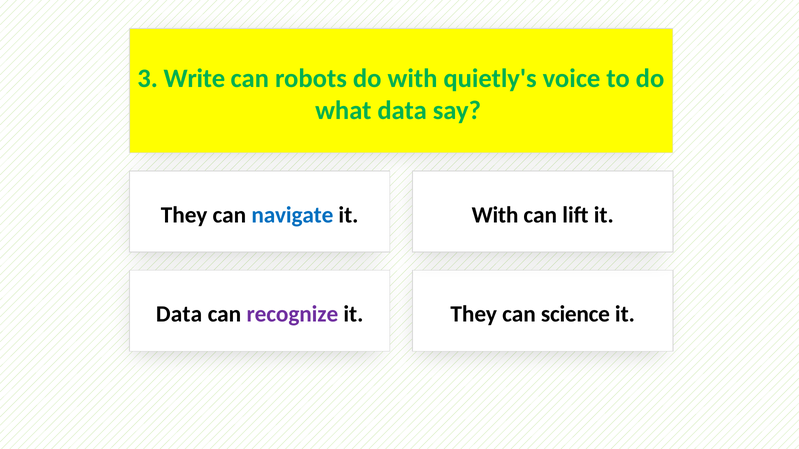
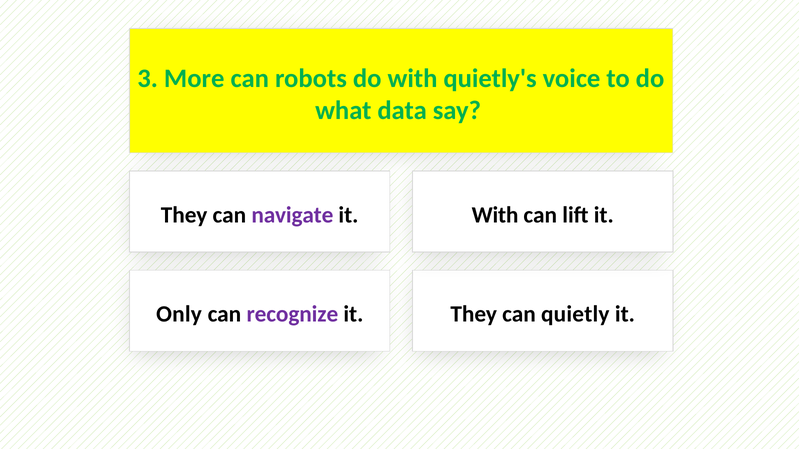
Write: Write -> More (194, 78)
navigate colour: blue -> purple (292, 215)
Data: Data -> Only (179, 314)
science: science -> quietly (575, 314)
